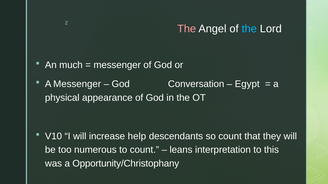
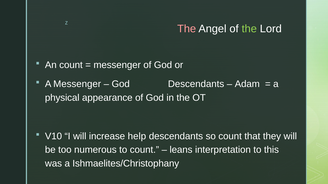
the colour: light blue -> light green (249, 29)
An much: much -> count (71, 65)
God Conversation: Conversation -> Descendants (196, 84)
Egypt: Egypt -> Adam (247, 84)
Opportunity/Christophany: Opportunity/Christophany -> Ishmaelites/Christophany (126, 164)
